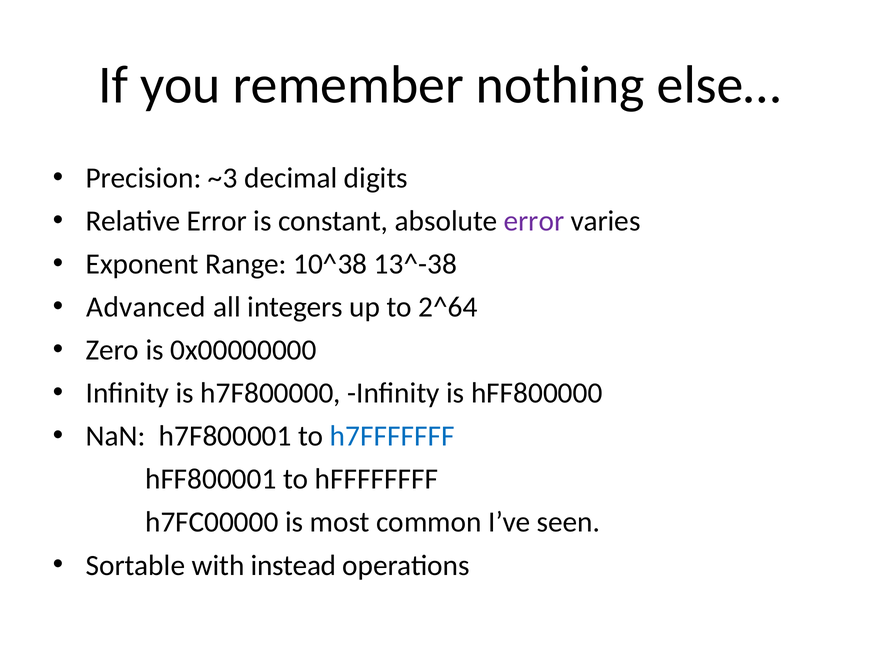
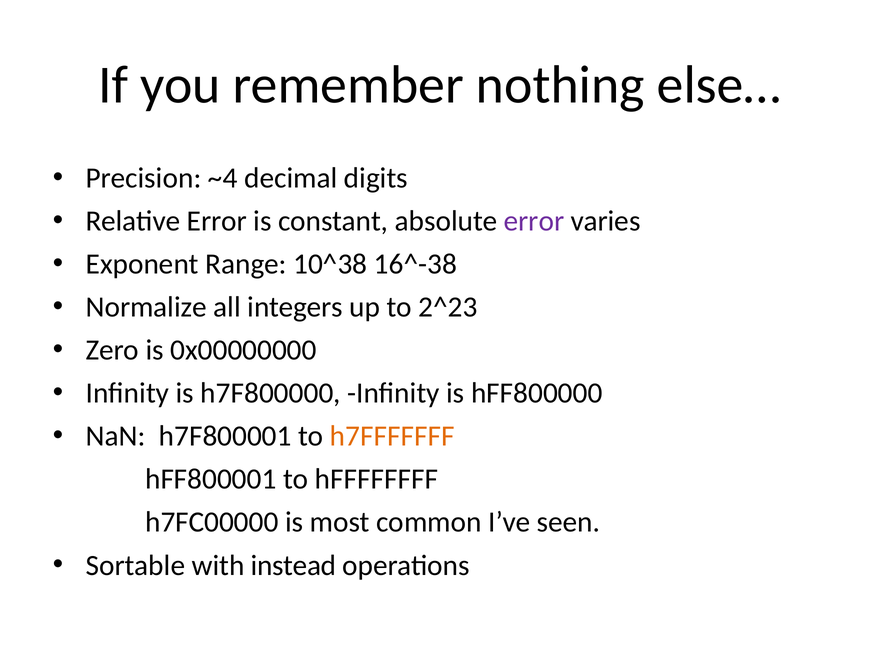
~3: ~3 -> ~4 (223, 178)
13^-38: 13^-38 -> 16^-38 (415, 264)
Advanced: Advanced -> Normalize (146, 307)
2^64: 2^64 -> 2^23 (448, 307)
h7FFFFFFF colour: blue -> orange (392, 436)
